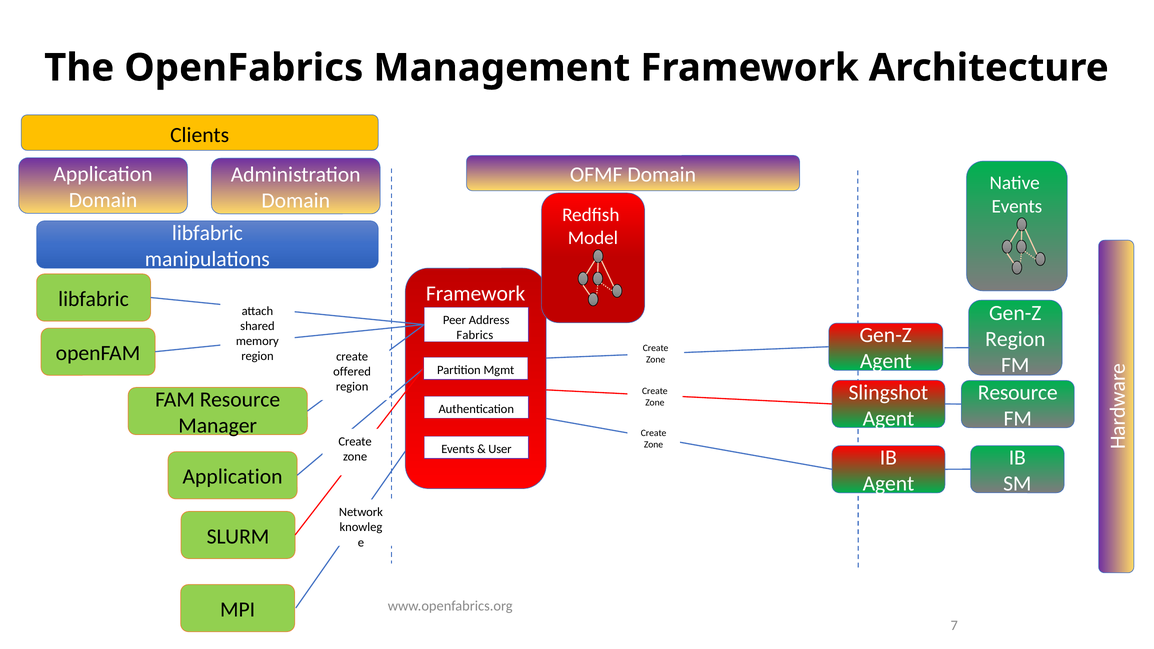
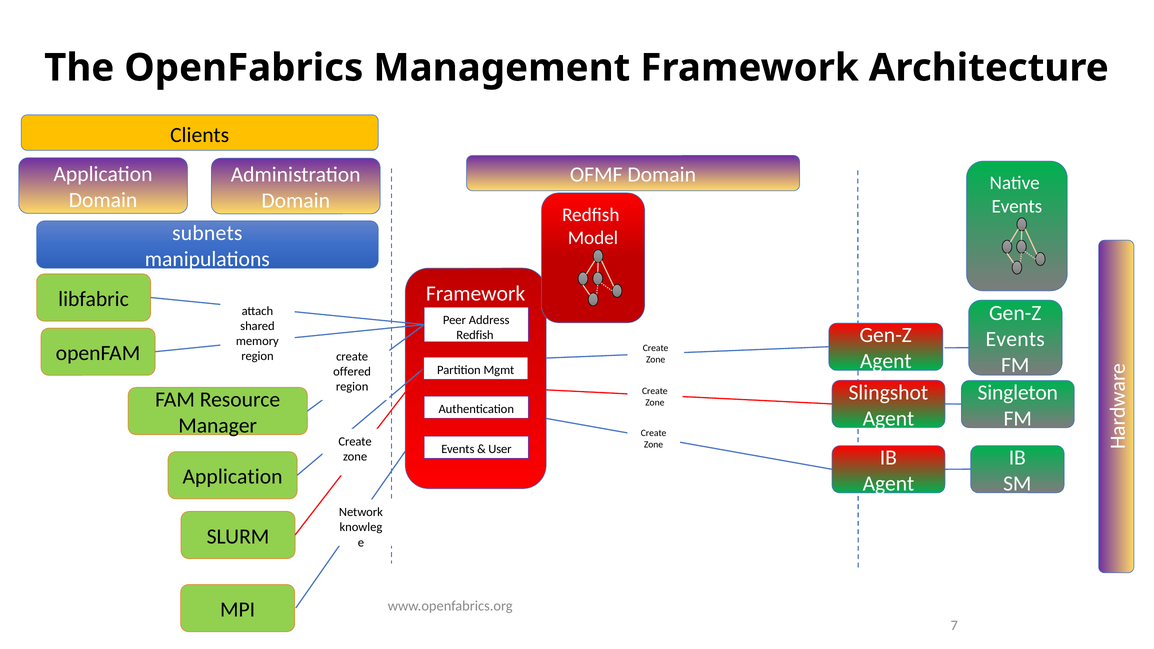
libfabric: libfabric -> subnets (207, 233)
Fabrics: Fabrics -> Redfish (475, 335)
Region: Region -> Events (1015, 339)
Resource: Resource -> Singleton (1018, 393)
